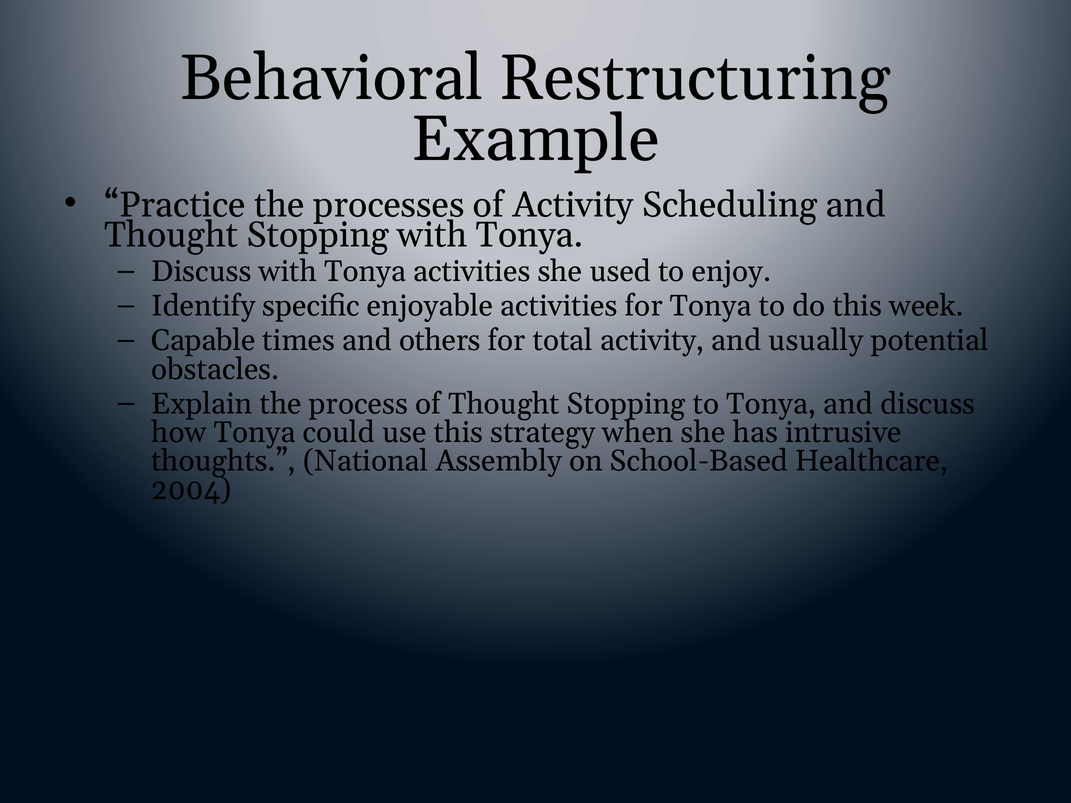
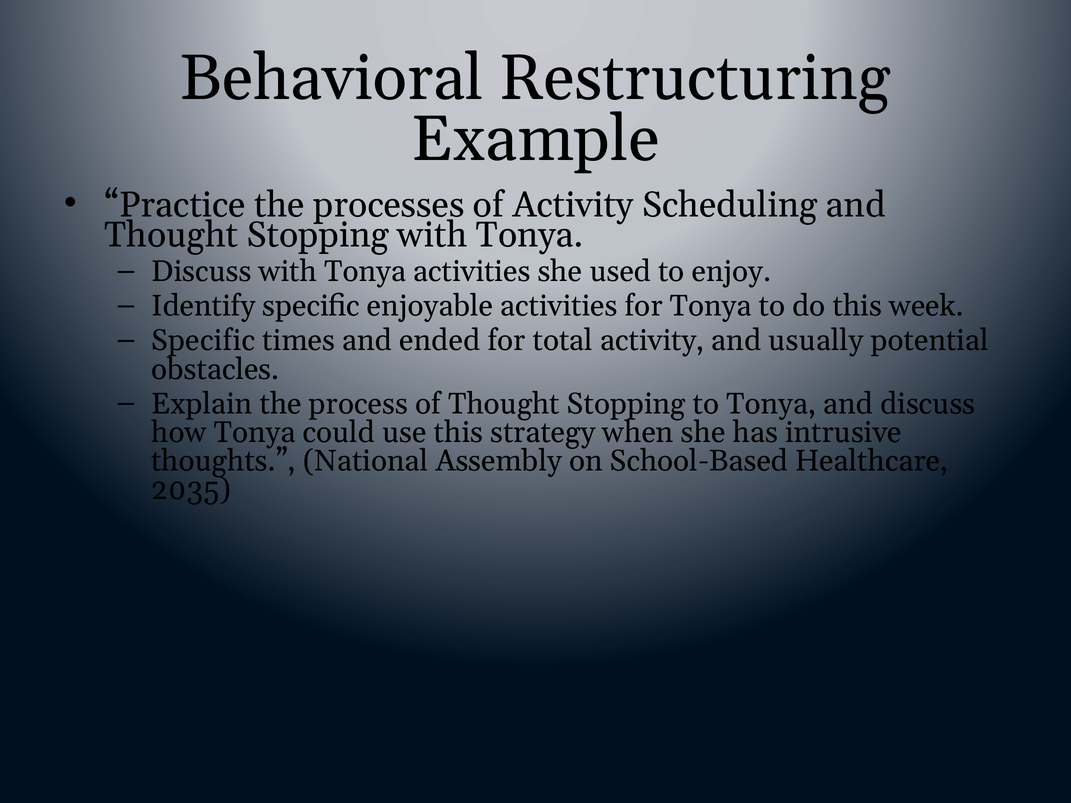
Capable: Capable -> Specific (203, 341)
others: others -> ended (440, 341)
2004: 2004 -> 2035 (191, 490)
